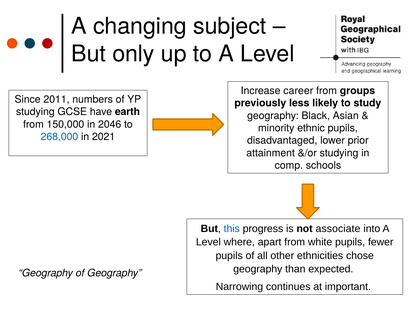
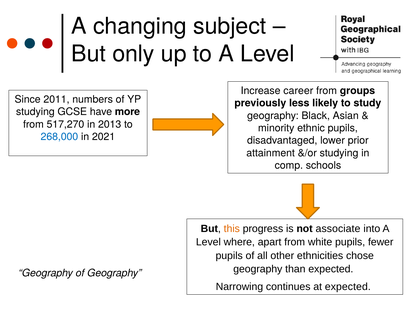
earth: earth -> more (127, 112)
150,000: 150,000 -> 517,270 (65, 124)
2046: 2046 -> 2013 (110, 124)
this colour: blue -> orange (232, 229)
at important: important -> expected (348, 287)
